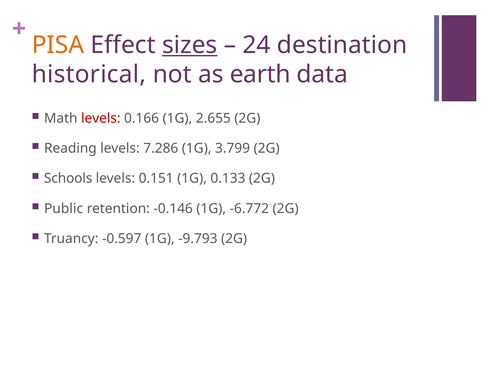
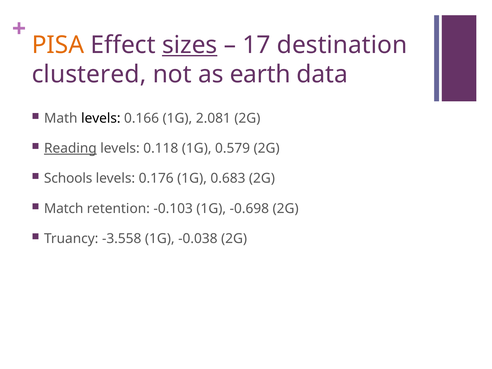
24: 24 -> 17 (256, 45)
historical: historical -> clustered (89, 75)
levels colour: red -> black (101, 118)
2.655: 2.655 -> 2.081 (213, 118)
Reading underline: none -> present (70, 148)
7.286: 7.286 -> 0.118 (161, 148)
3.799: 3.799 -> 0.579 (233, 148)
0.151: 0.151 -> 0.176 (156, 178)
0.133: 0.133 -> 0.683 (228, 178)
Public: Public -> Match (64, 209)
-0.146: -0.146 -> -0.103 (173, 209)
-6.772: -6.772 -> -0.698 (249, 209)
-0.597: -0.597 -> -3.558 (122, 239)
-9.793: -9.793 -> -0.038 (198, 239)
